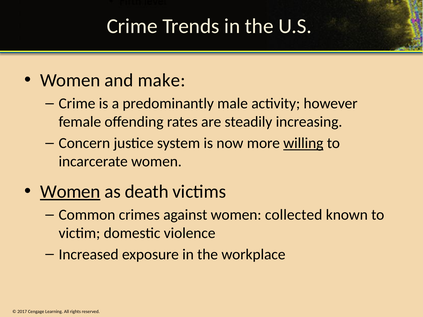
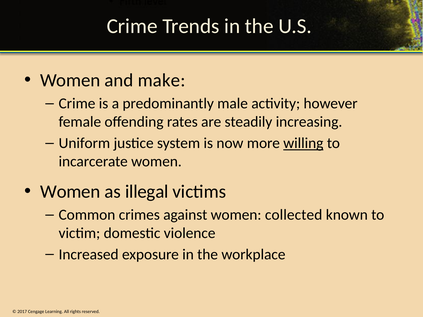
Concern: Concern -> Uniform (84, 143)
Women underline: present -> none (70, 192)
death: death -> illegal (147, 192)
